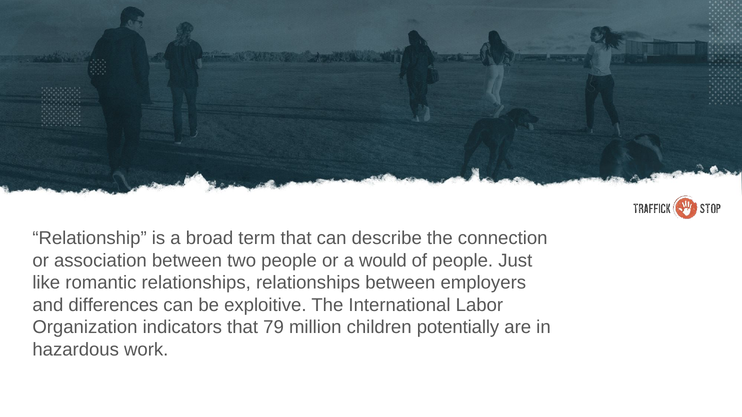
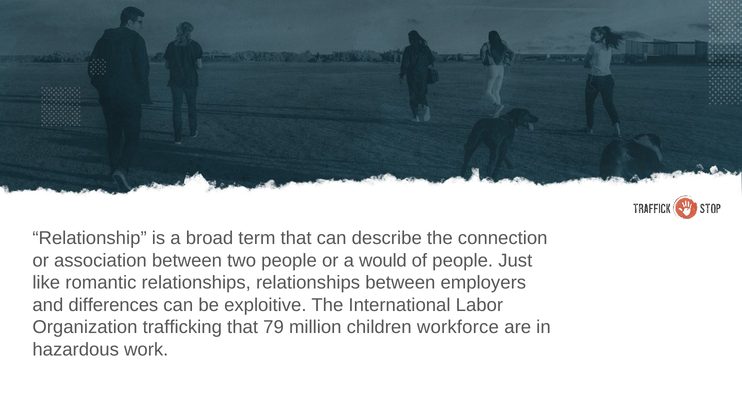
indicators: indicators -> trafficking (182, 327)
potentially: potentially -> workforce (458, 327)
